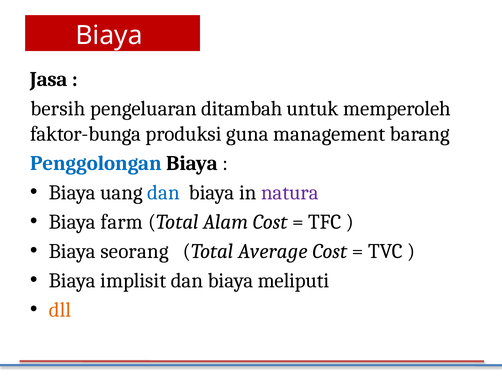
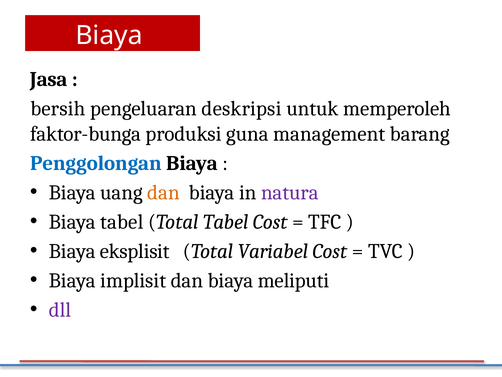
ditambah: ditambah -> deskripsi (242, 109)
dan colour: blue -> orange (163, 192)
Biaya farm: farm -> tabel (122, 222)
Total Alam: Alam -> Tabel (226, 222)
seorang: seorang -> eksplisit (135, 251)
Average: Average -> Variabel (273, 251)
dll colour: orange -> purple (60, 309)
